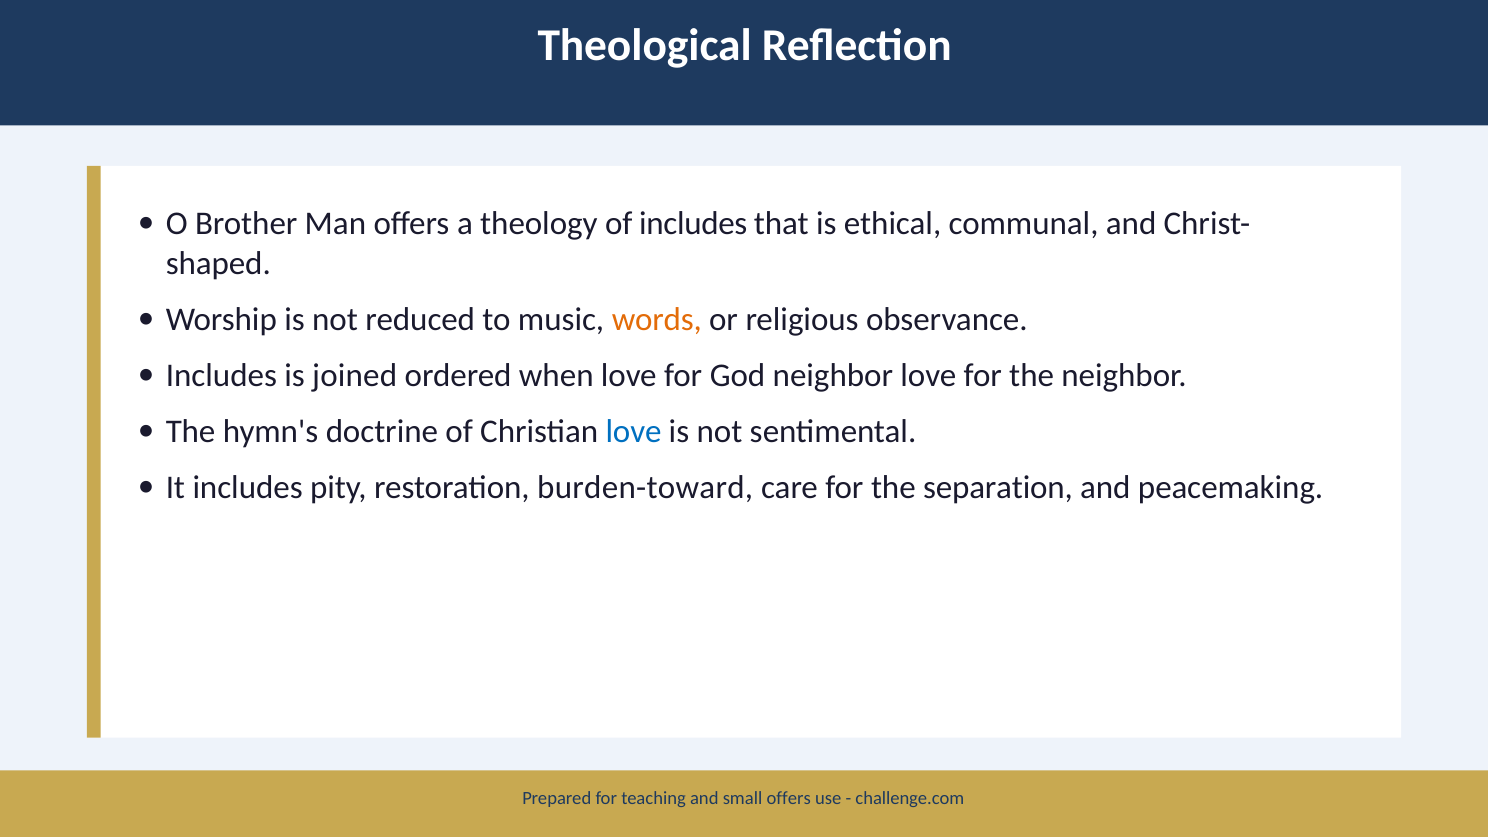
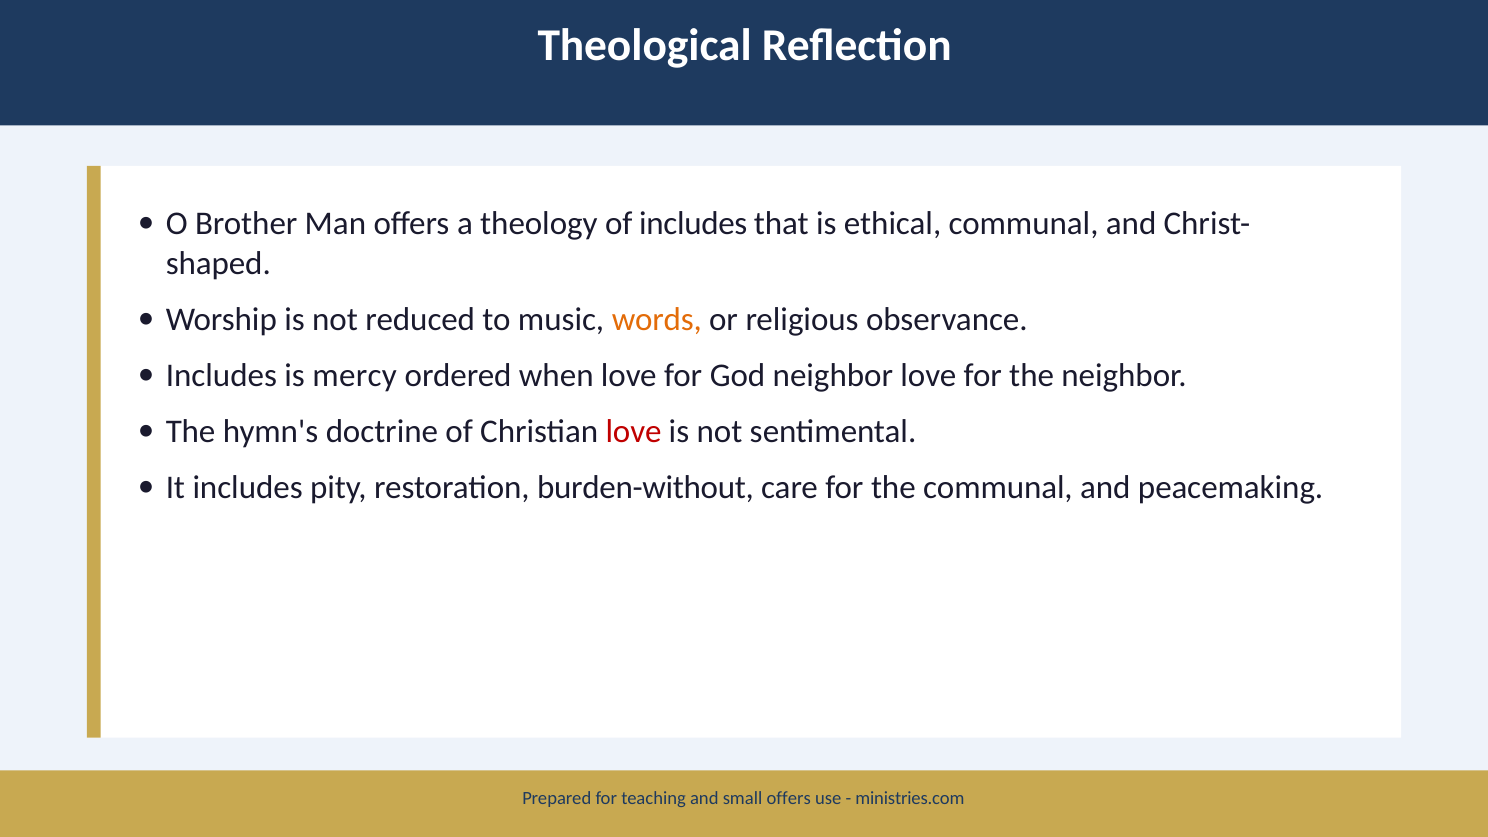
joined: joined -> mercy (355, 376)
love colour: blue -> red (633, 432)
burden-toward: burden-toward -> burden-without (645, 488)
the separation: separation -> communal (998, 488)
challenge.com: challenge.com -> ministries.com (910, 798)
